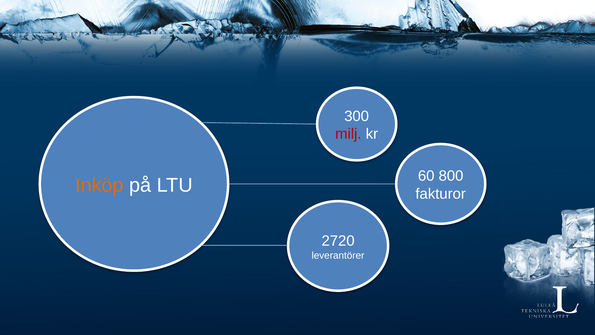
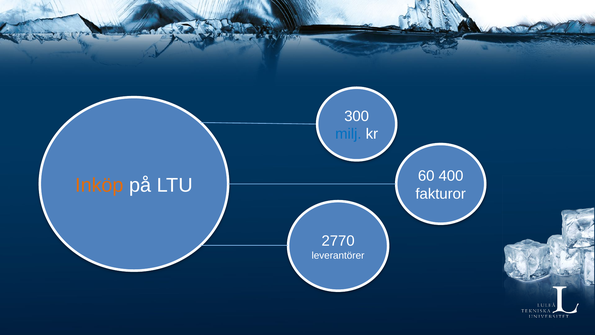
milj colour: red -> blue (348, 134)
800: 800 -> 400 (451, 176)
2720: 2720 -> 2770 (338, 241)
